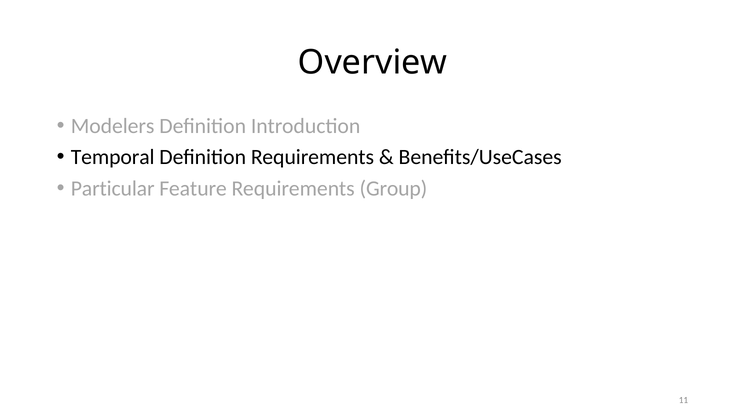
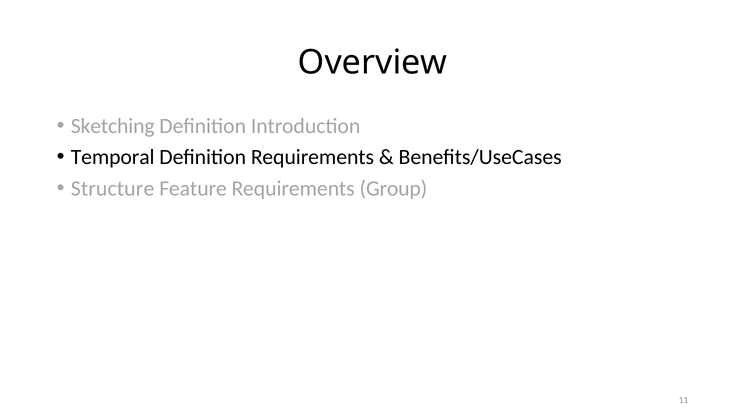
Modelers: Modelers -> Sketching (113, 126)
Particular: Particular -> Structure (113, 188)
